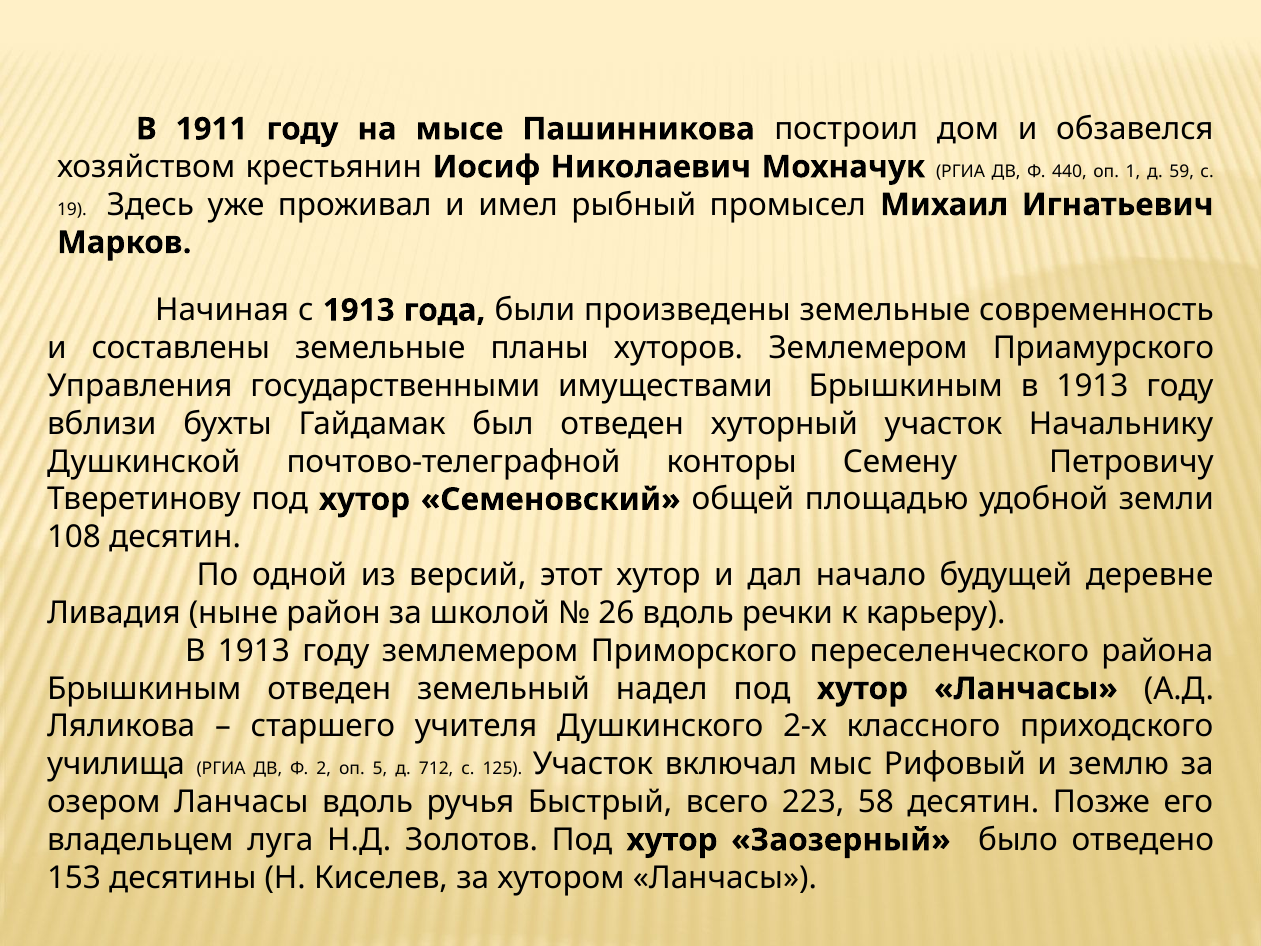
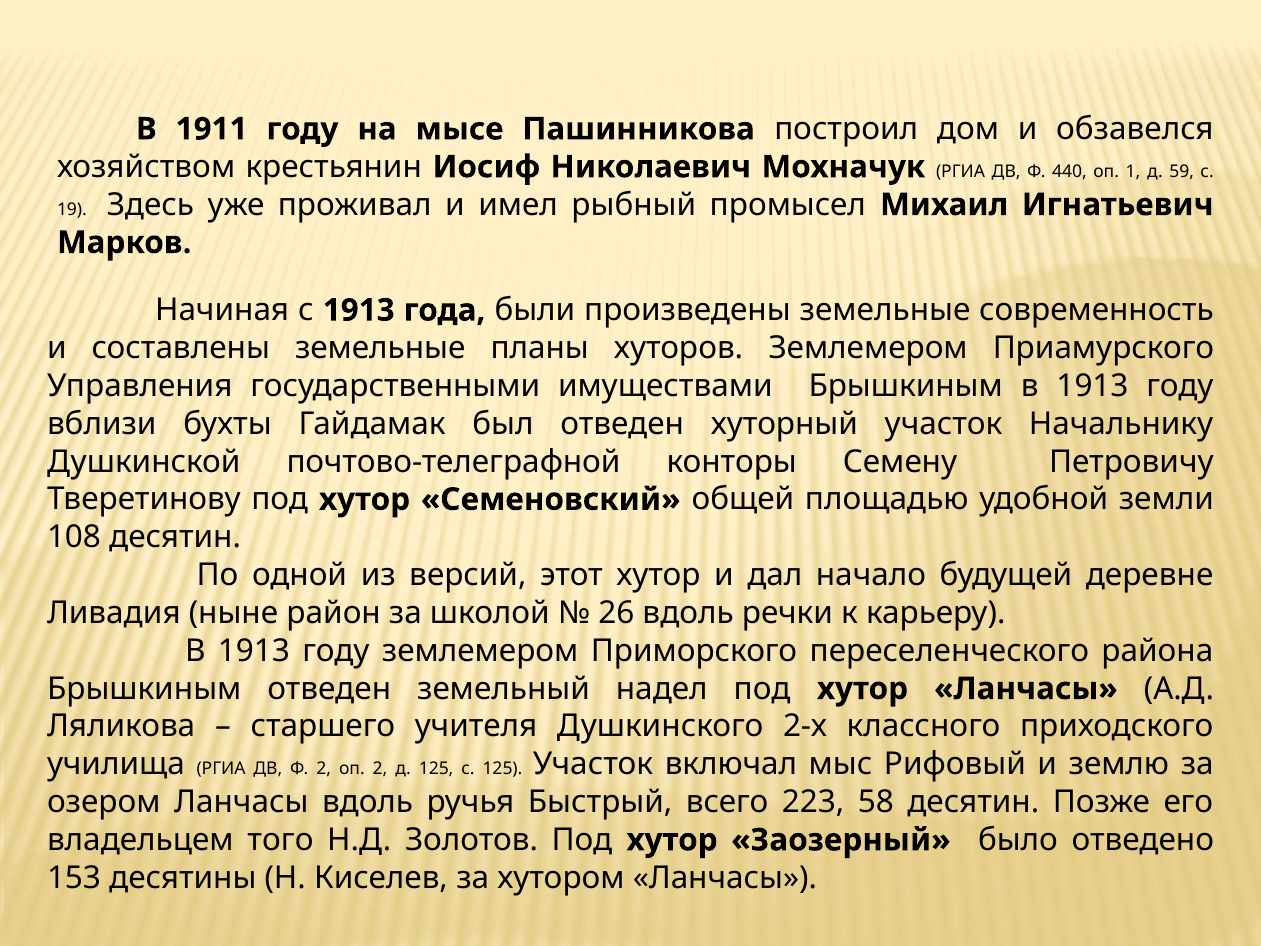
оп 5: 5 -> 2 (380, 769)
д 712: 712 -> 125 (436, 769)
луга: луга -> того (280, 840)
